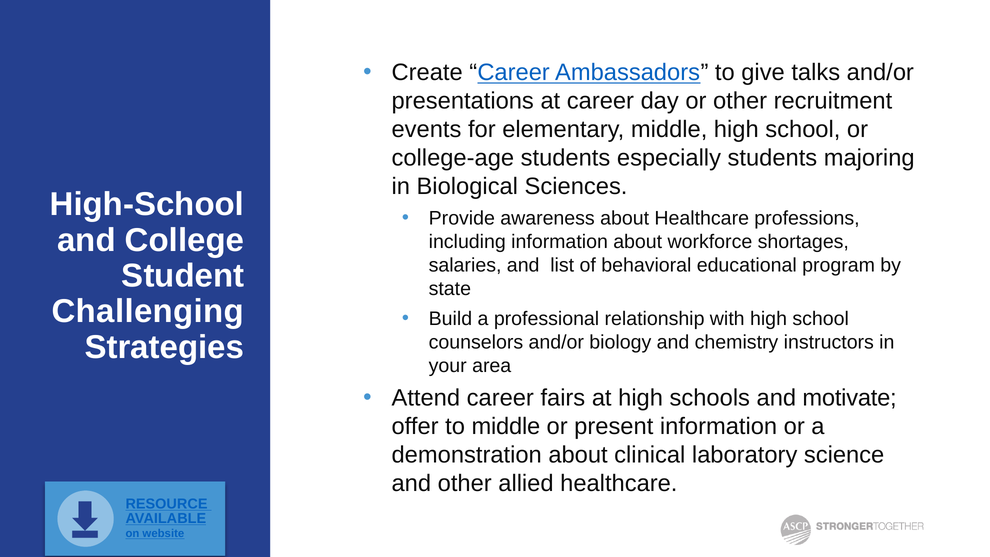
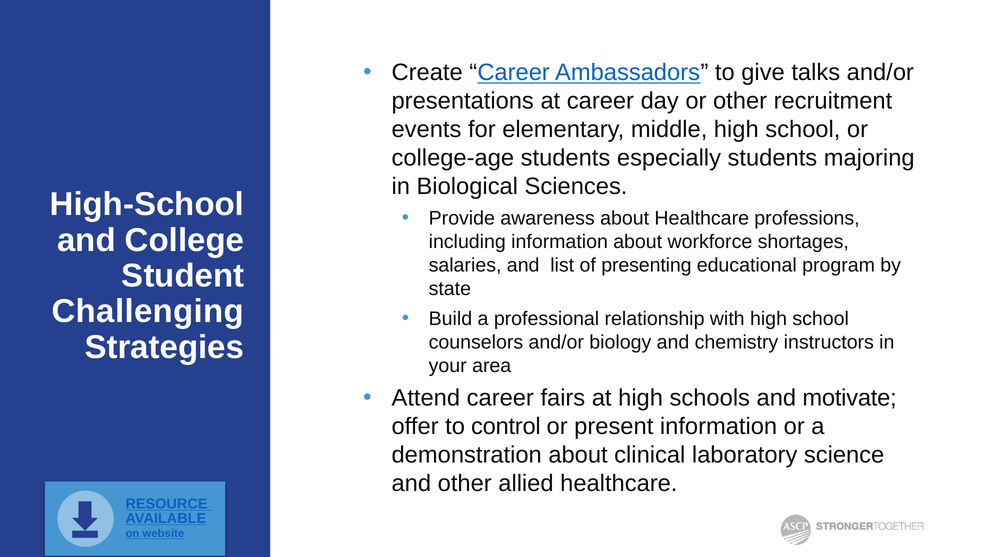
behavioral: behavioral -> presenting (646, 265)
to middle: middle -> control (506, 426)
